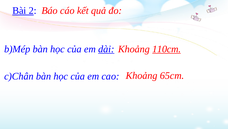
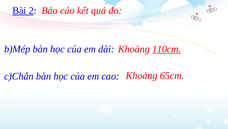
dài underline: present -> none (106, 49)
